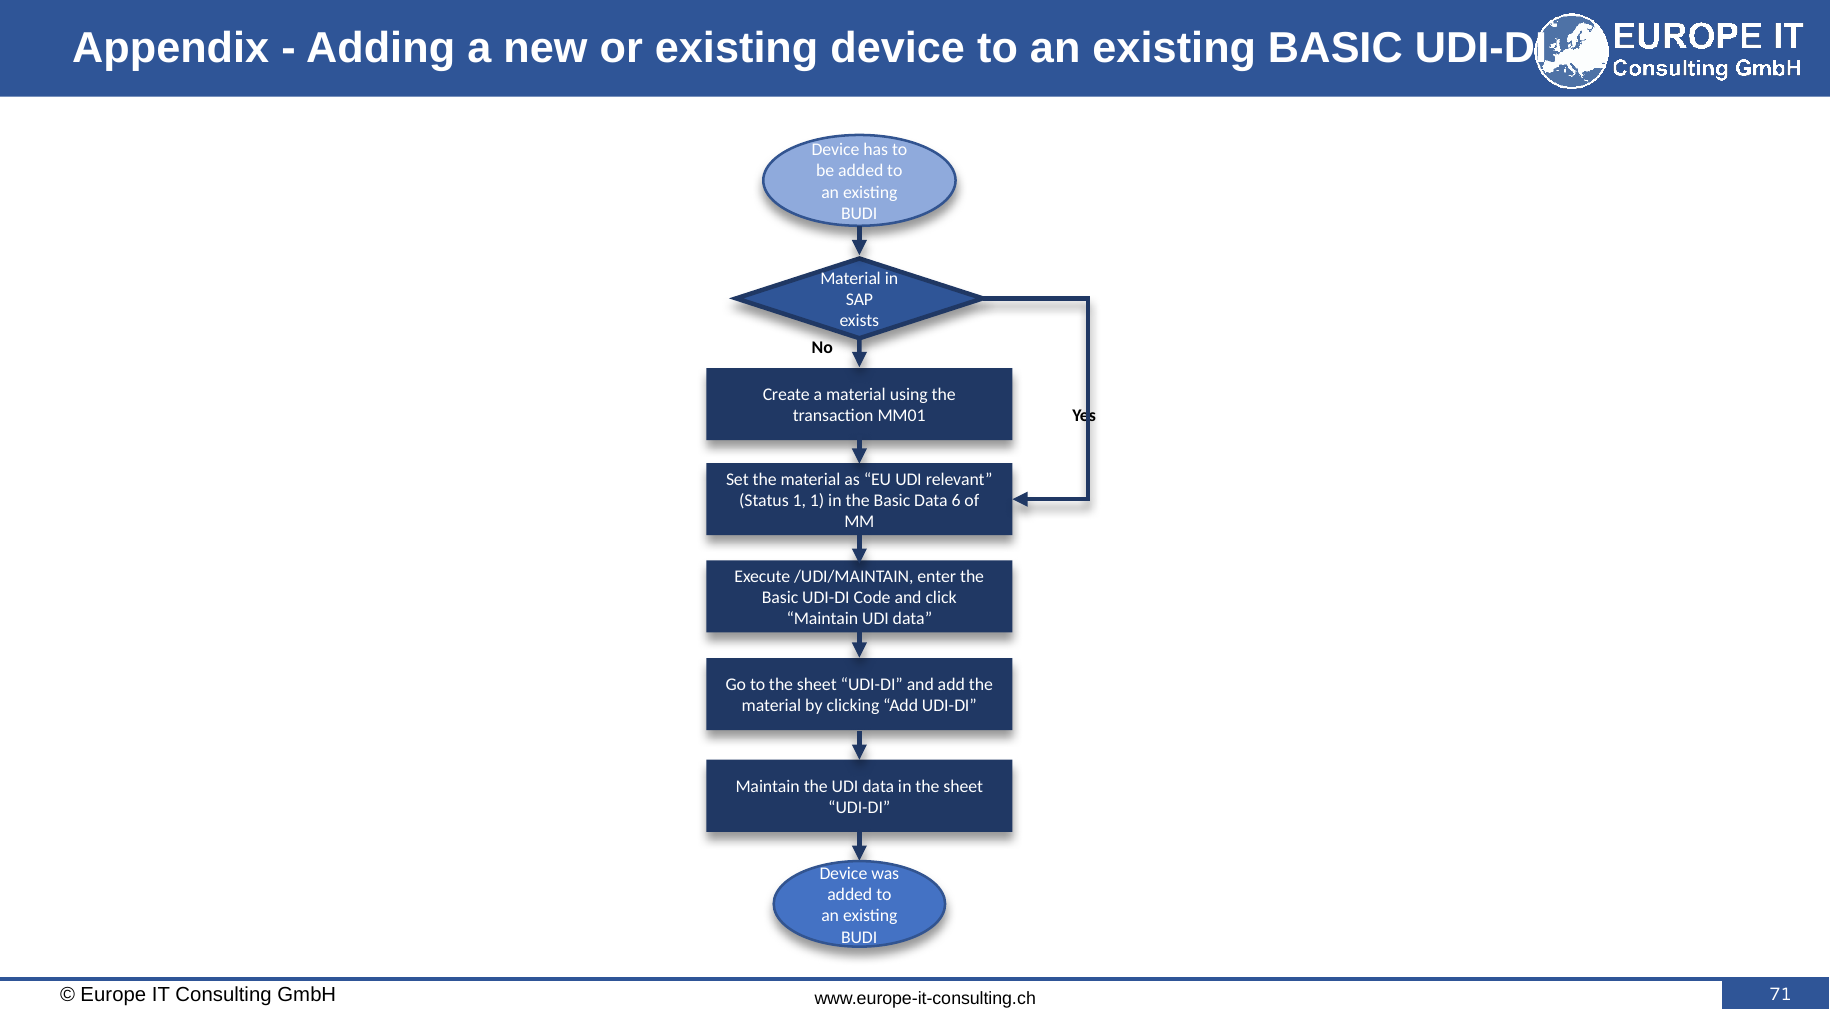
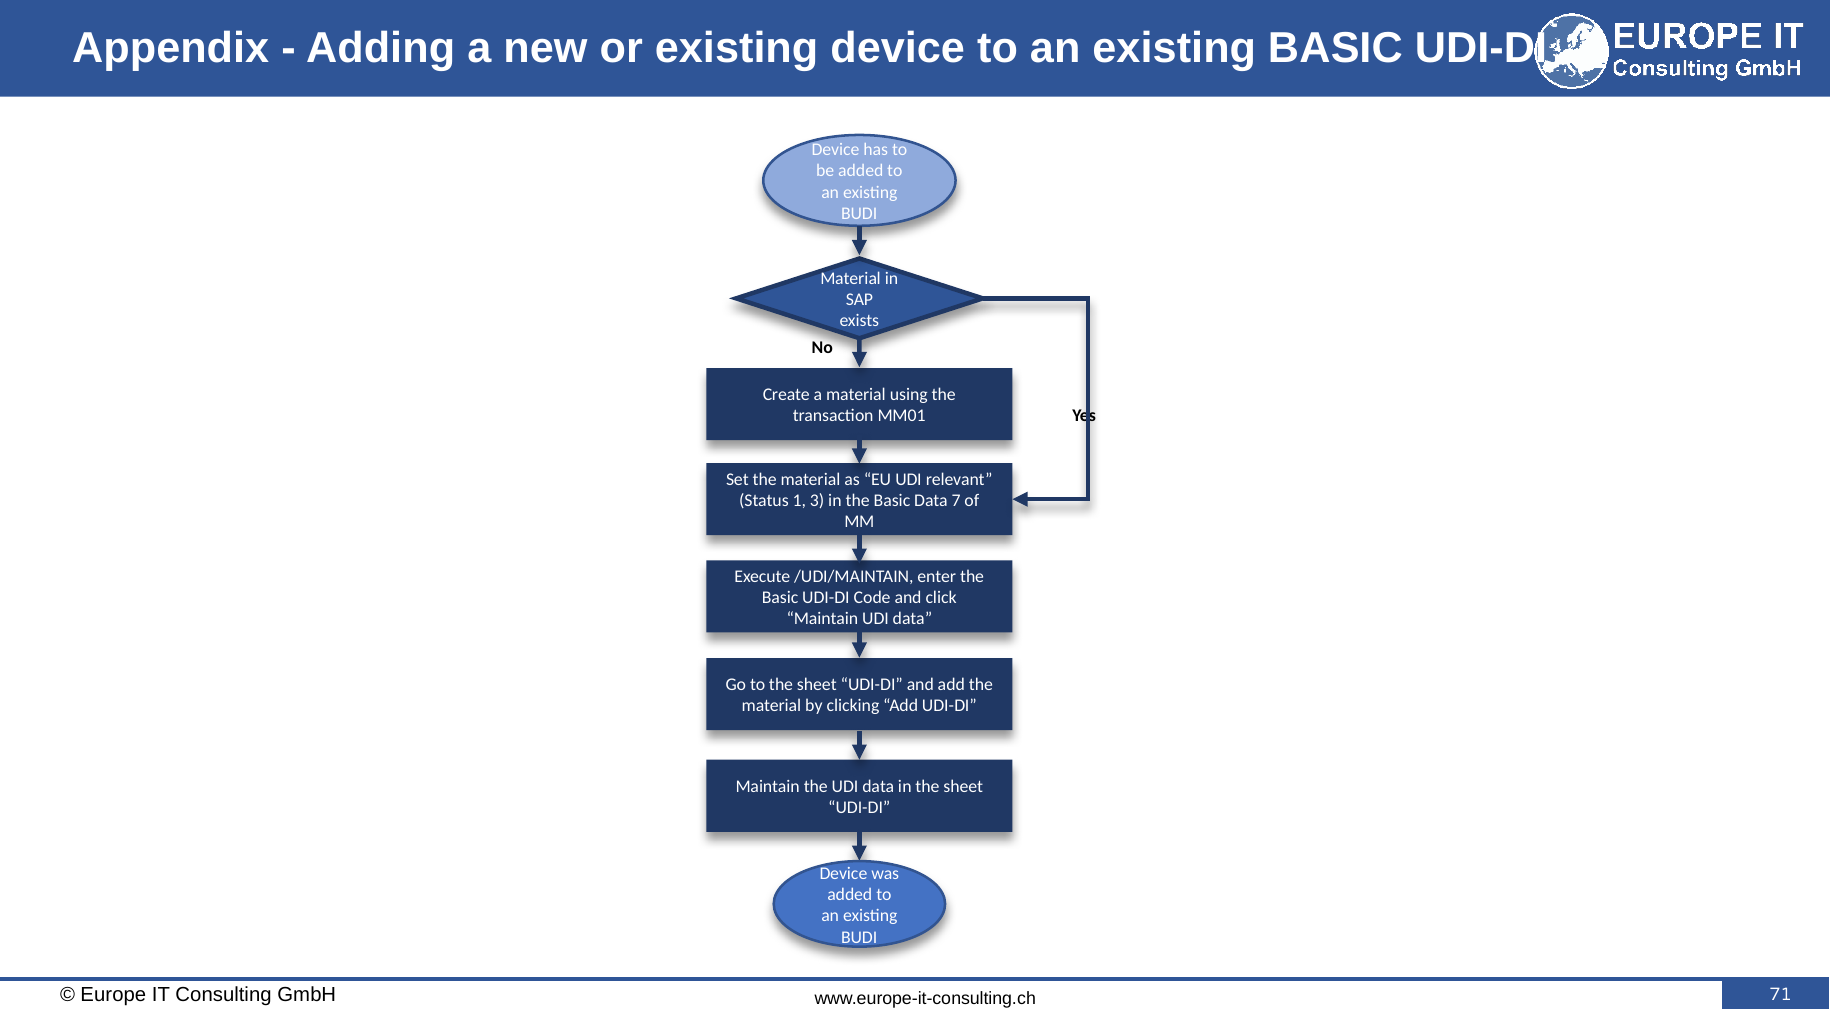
1 1: 1 -> 3 (817, 500)
6: 6 -> 7 (956, 500)
